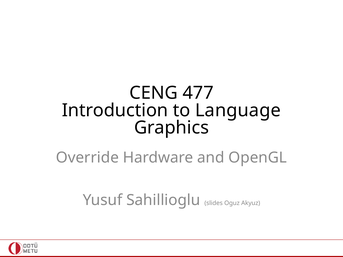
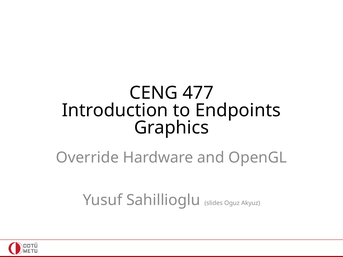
Language: Language -> Endpoints (238, 110)
